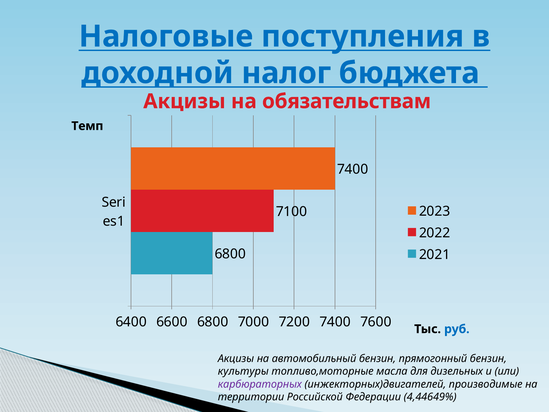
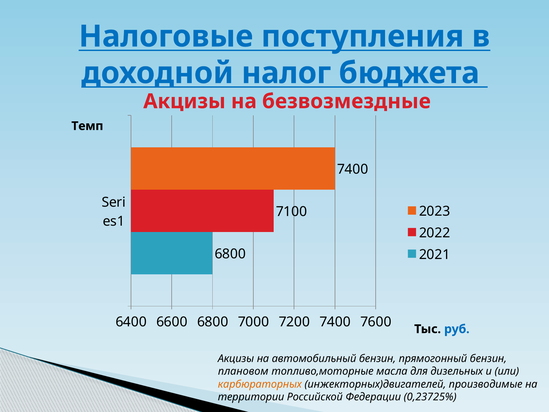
обязательствам: обязательствам -> безвозмездные (346, 101)
культуры: культуры -> плановом (243, 371)
карбюраторных colour: purple -> orange (260, 384)
4,44649%: 4,44649% -> 0,23725% (430, 397)
